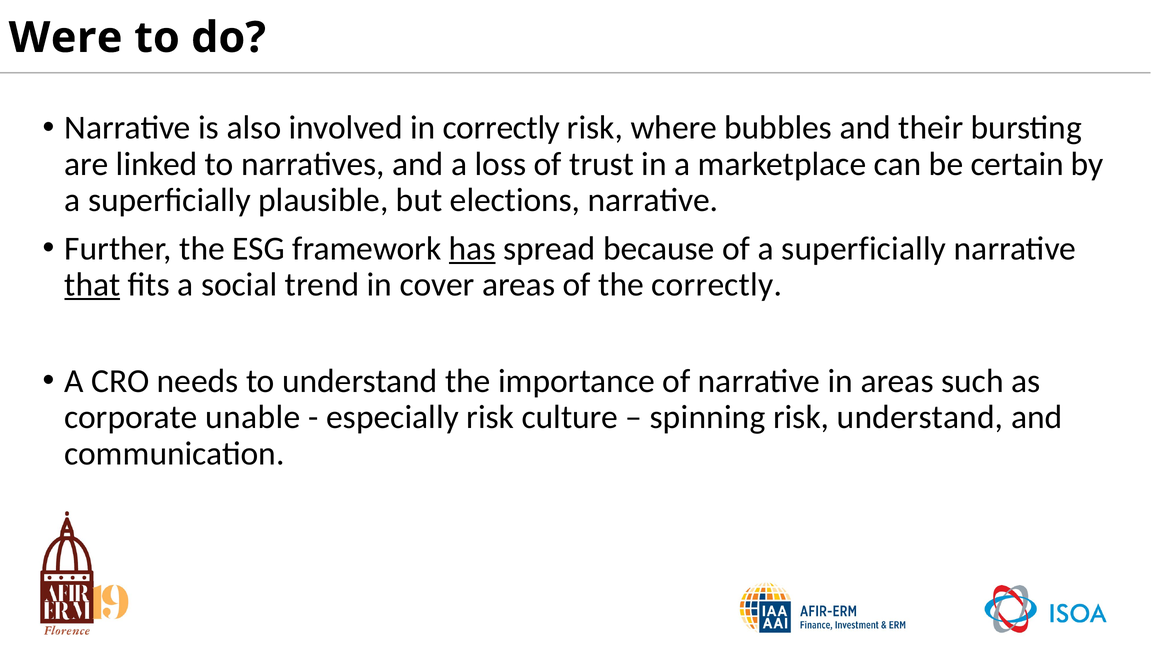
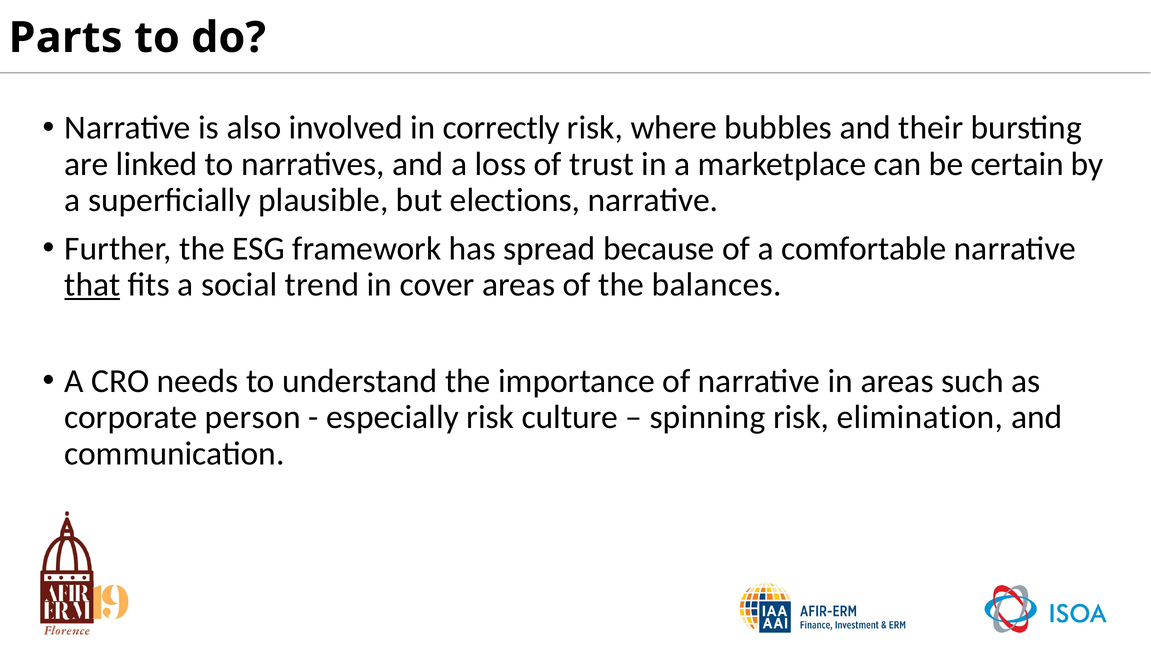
Were: Were -> Parts (66, 38)
has underline: present -> none (472, 249)
of a superficially: superficially -> comfortable (864, 249)
the correctly: correctly -> balances (717, 285)
unable: unable -> person (253, 418)
risk understand: understand -> elimination (920, 418)
